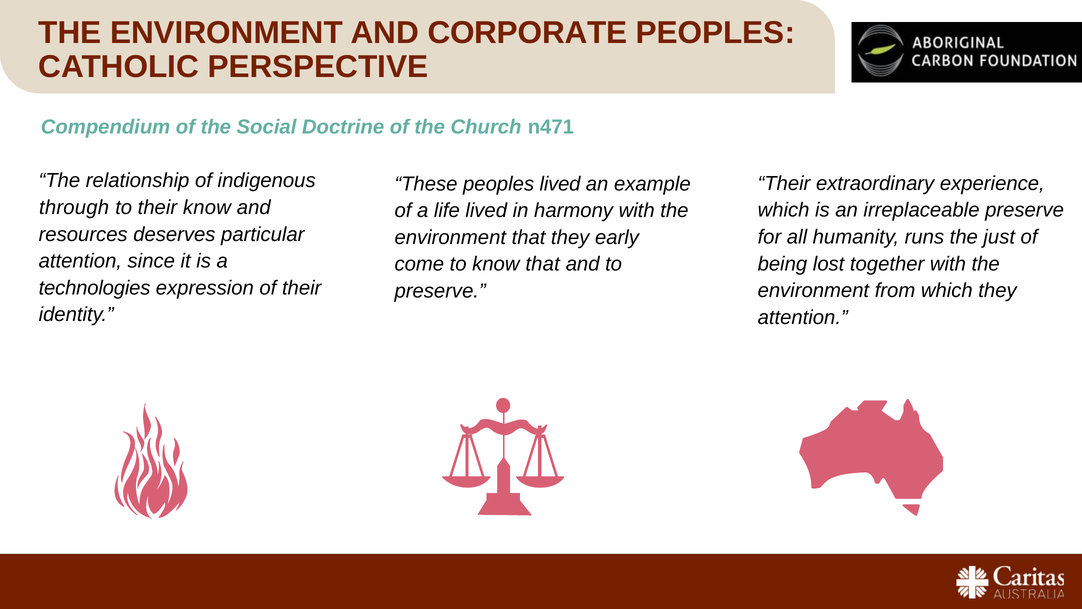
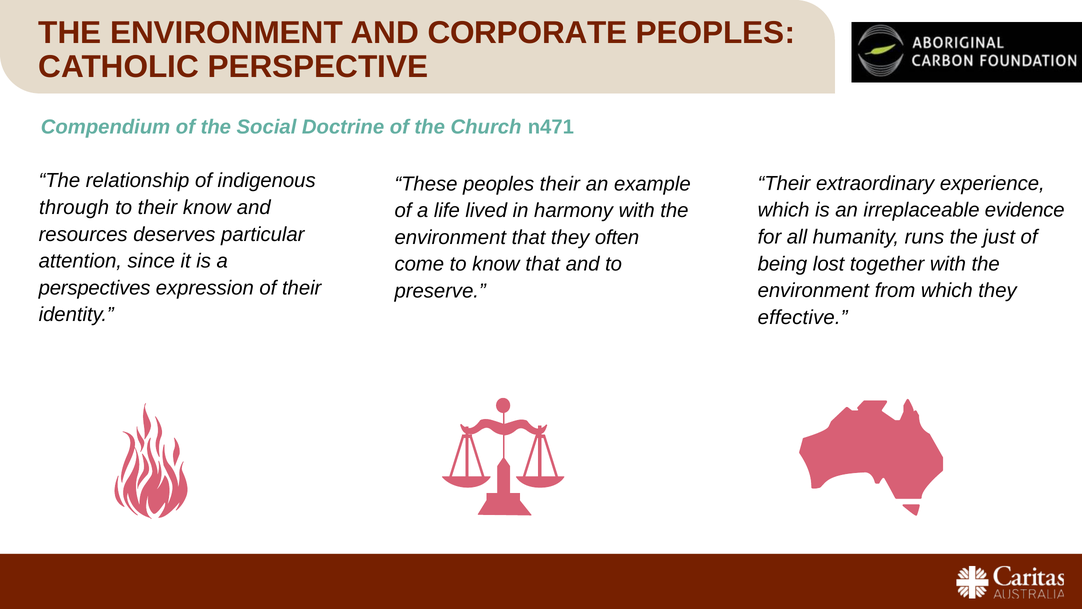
peoples lived: lived -> their (560, 184)
irreplaceable preserve: preserve -> evidence (1025, 210)
early: early -> often (617, 237)
technologies: technologies -> perspectives (95, 288)
attention: attention -> effective (803, 317)
